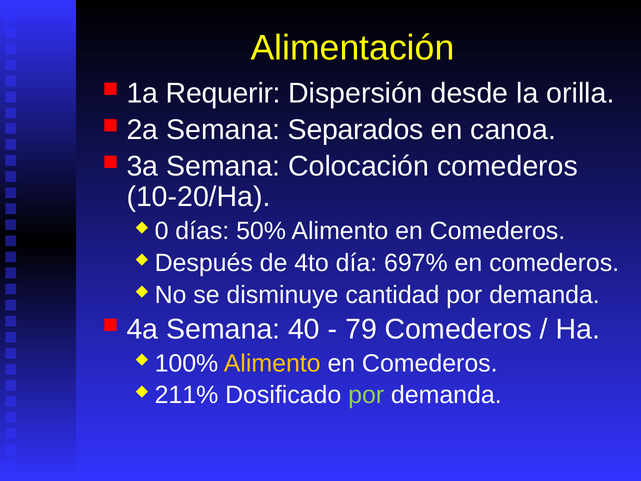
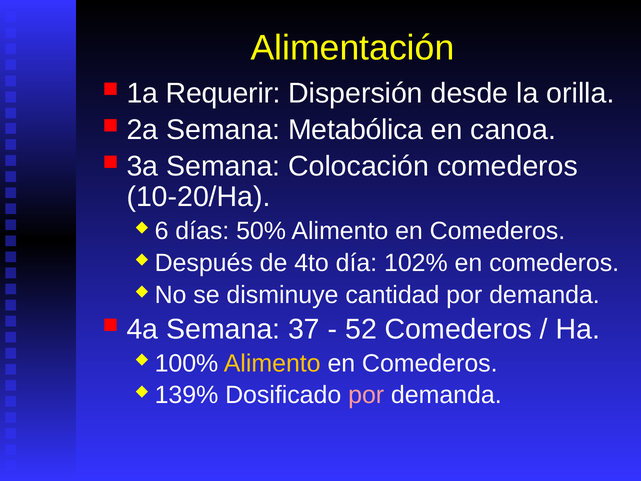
Separados: Separados -> Metabólica (356, 130)
0: 0 -> 6 (162, 231)
697%: 697% -> 102% (416, 263)
40: 40 -> 37 (304, 329)
79: 79 -> 52 (361, 329)
211%: 211% -> 139% (186, 395)
por colour: light green -> pink (366, 395)
